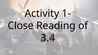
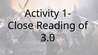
3.4: 3.4 -> 3.0 (48, 38)
